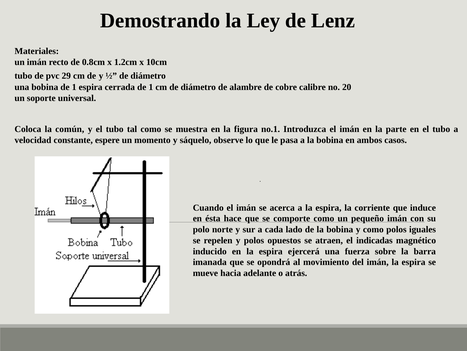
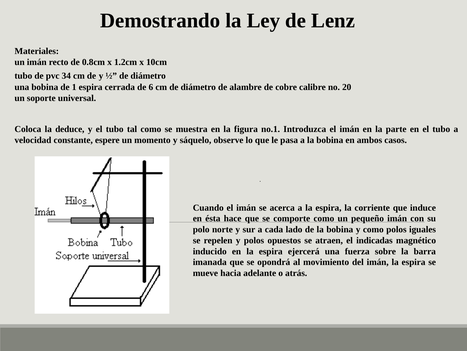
29: 29 -> 34 (66, 76)
cerrada de 1: 1 -> 6 (151, 87)
común: común -> deduce (70, 129)
